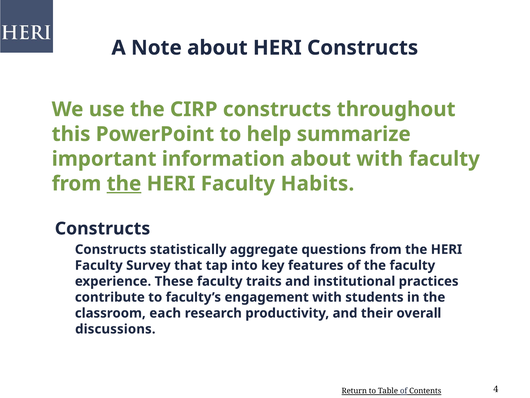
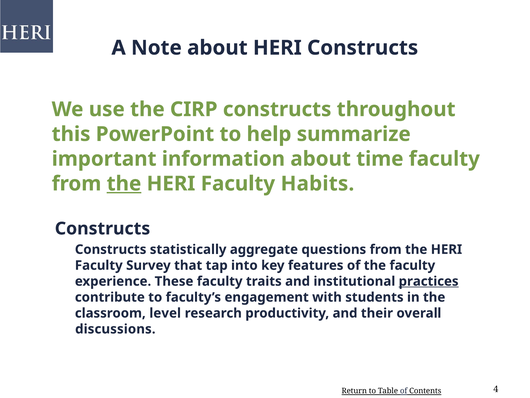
about with: with -> time (380, 159)
practices underline: none -> present (429, 281)
each: each -> level (165, 313)
